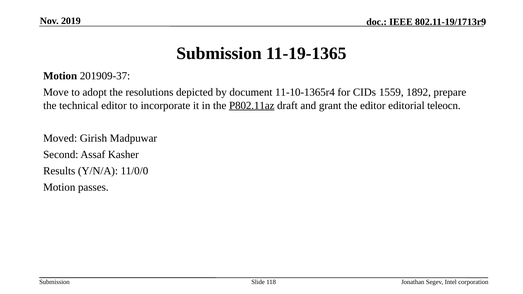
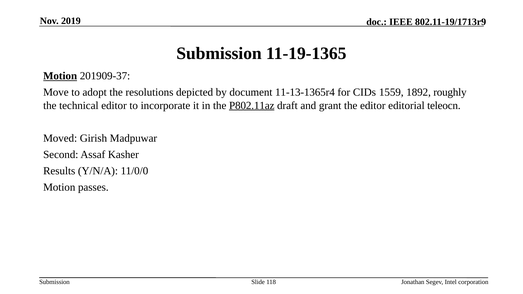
Motion underline: none -> present (60, 76)
11-10-1365r4: 11-10-1365r4 -> 11-13-1365r4 (305, 92)
prepare: prepare -> roughly (450, 92)
